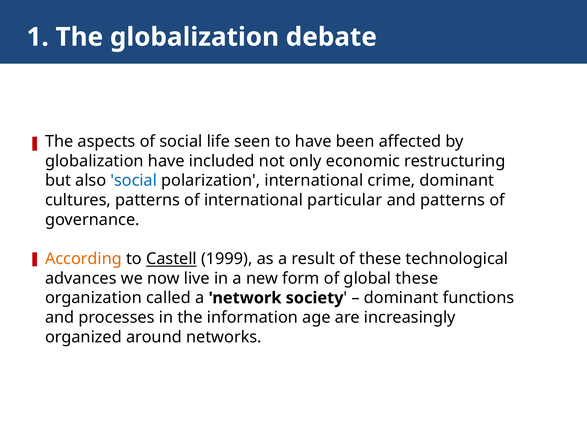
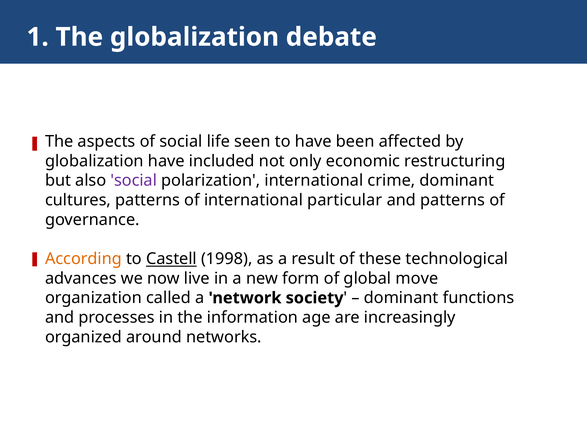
social colour: blue -> purple (134, 181)
1999: 1999 -> 1998 (227, 259)
global these: these -> move (417, 279)
